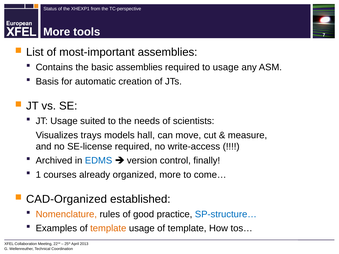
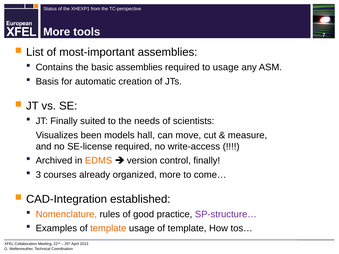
JT Usage: Usage -> Finally (64, 121)
trays: trays -> been (91, 135)
EDMS colour: blue -> orange (99, 161)
1: 1 -> 3 (38, 175)
CAD-Organized: CAD-Organized -> CAD-Integration (67, 199)
SP-structure… colour: blue -> purple (226, 214)
